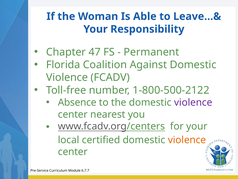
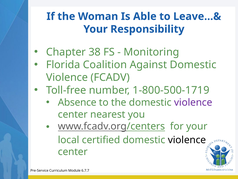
47: 47 -> 38 (95, 52)
Permanent: Permanent -> Monitoring (151, 52)
1-800-500-2122: 1-800-500-2122 -> 1-800-500-1719 (171, 90)
violence colour: orange -> black (187, 140)
